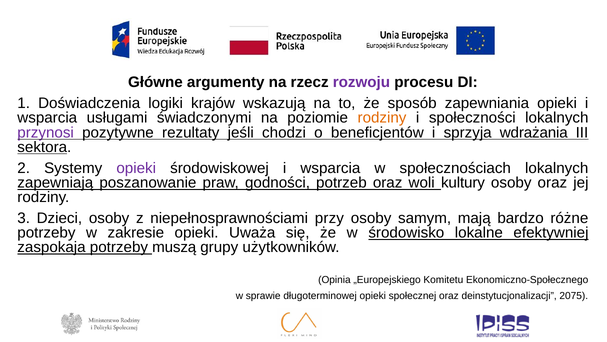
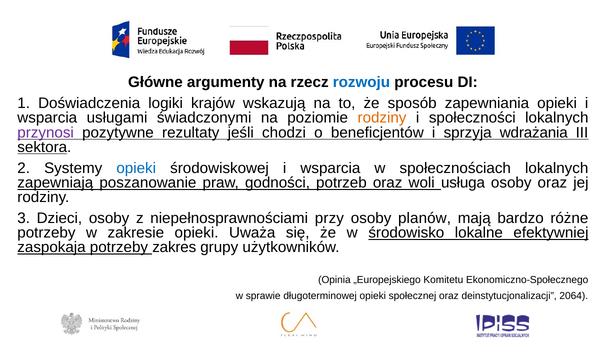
rozwoju colour: purple -> blue (361, 82)
opieki colour: purple -> blue (136, 168)
kultury: kultury -> usługa (463, 182)
samym: samym -> planów (425, 218)
muszą: muszą -> zakres (174, 247)
2075: 2075 -> 2064 (574, 295)
